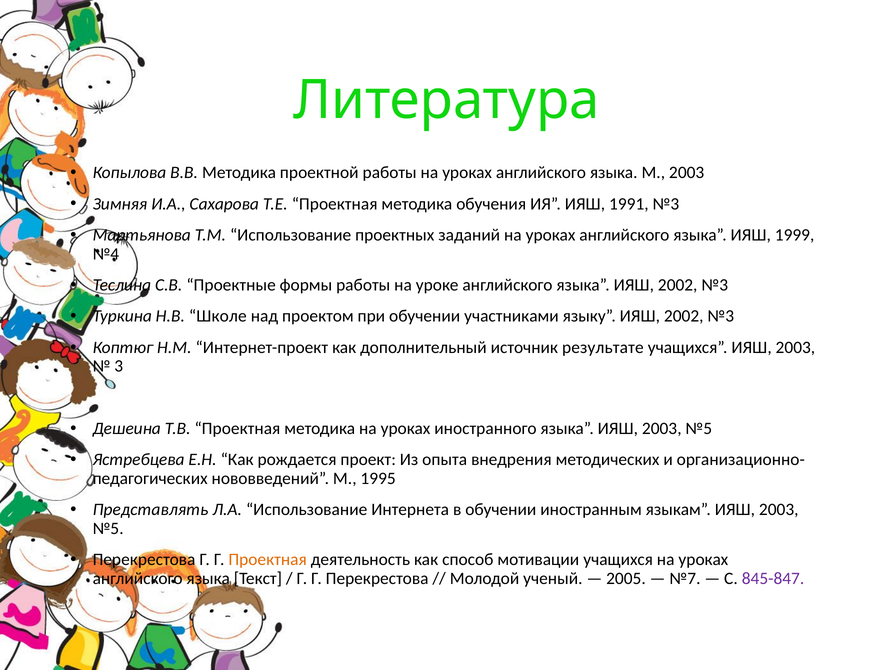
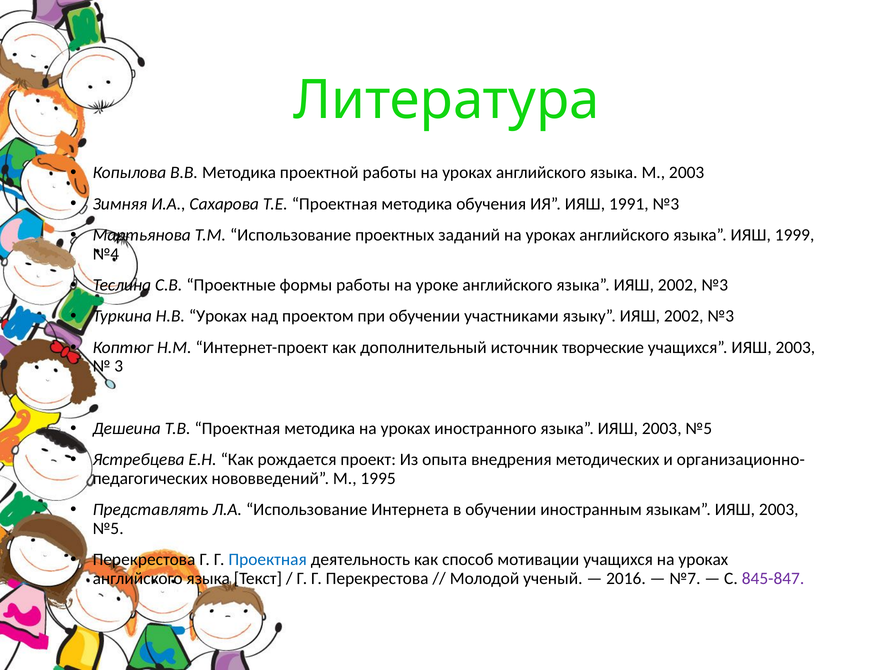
Н.В Школе: Школе -> Уроках (218, 316)
результате: результате -> творческие (603, 347)
Проектная colour: orange -> blue (268, 559)
2005: 2005 -> 2016 (626, 578)
